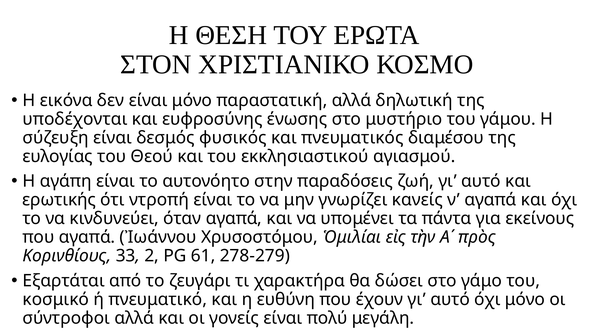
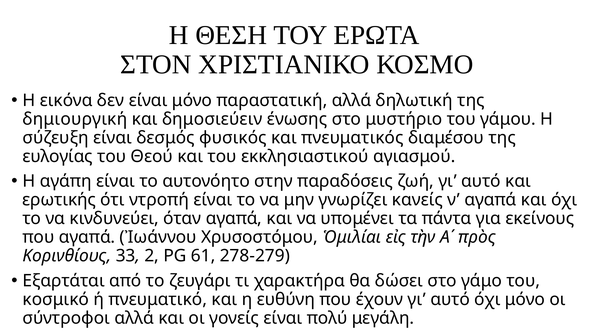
υποδέχονται: υποδέχονται -> δημιουργική (75, 119)
ευφροσύνης: ευφροσύνης -> δημοσιεύειν (212, 119)
